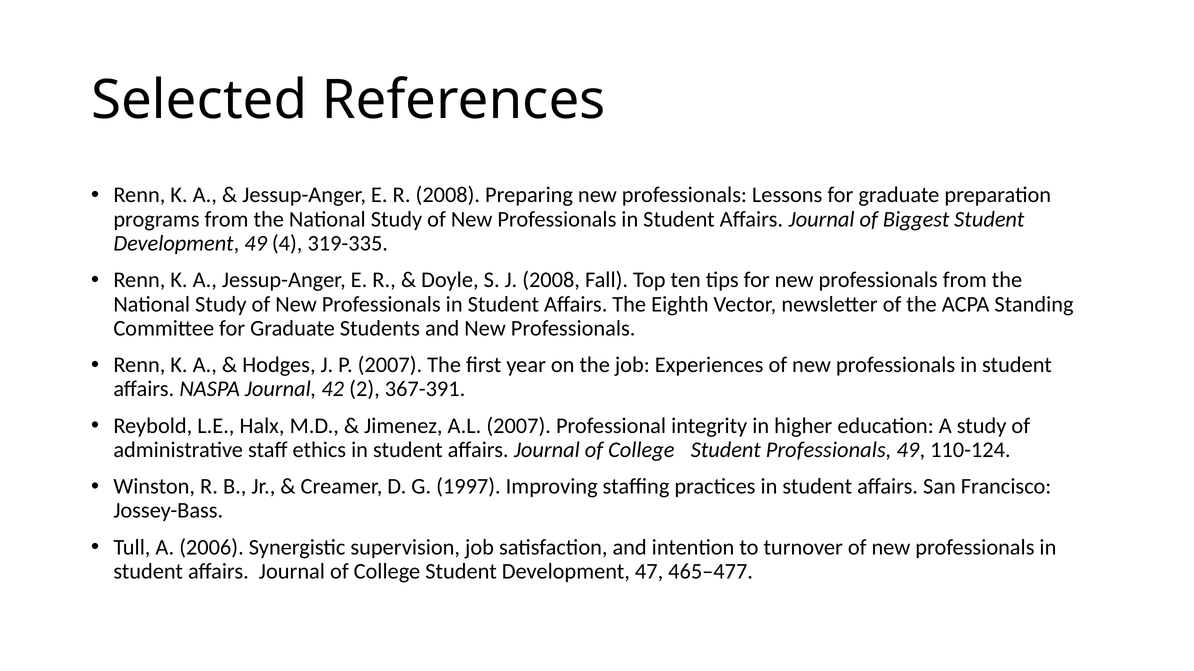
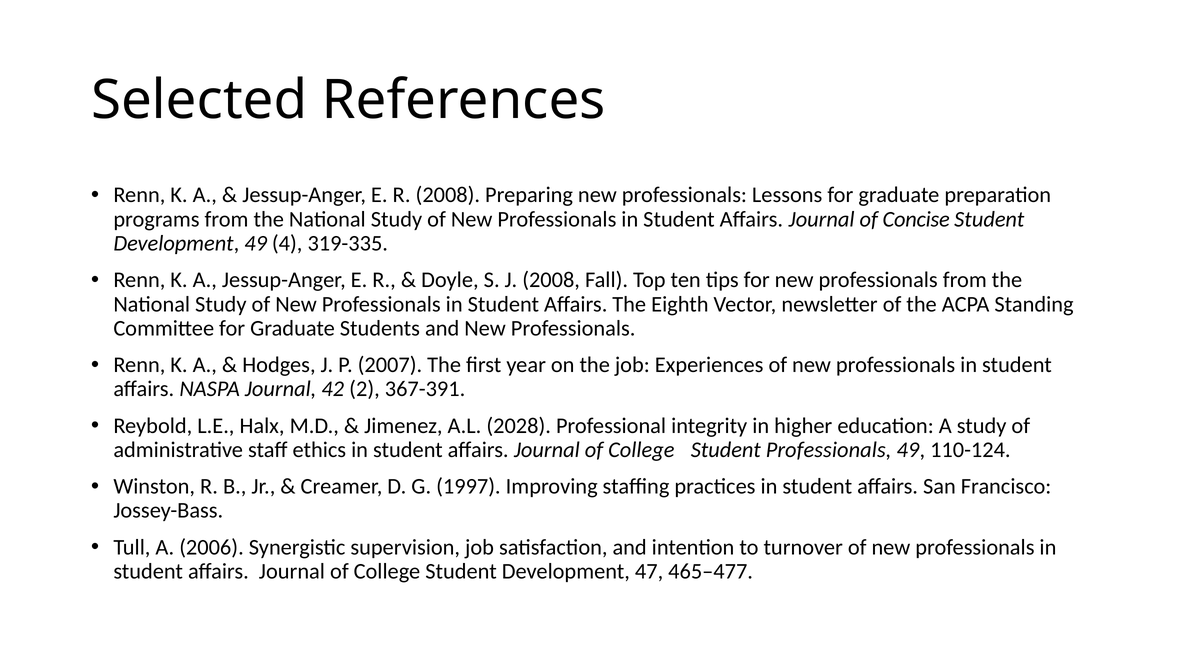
Biggest: Biggest -> Concise (916, 219)
A.L 2007: 2007 -> 2028 (519, 426)
